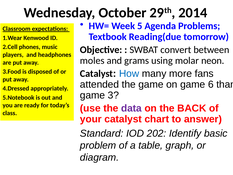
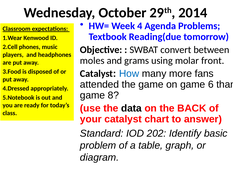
5: 5 -> 4 (140, 26)
neon: neon -> front (213, 61)
3: 3 -> 8 (113, 95)
data colour: purple -> black (131, 108)
